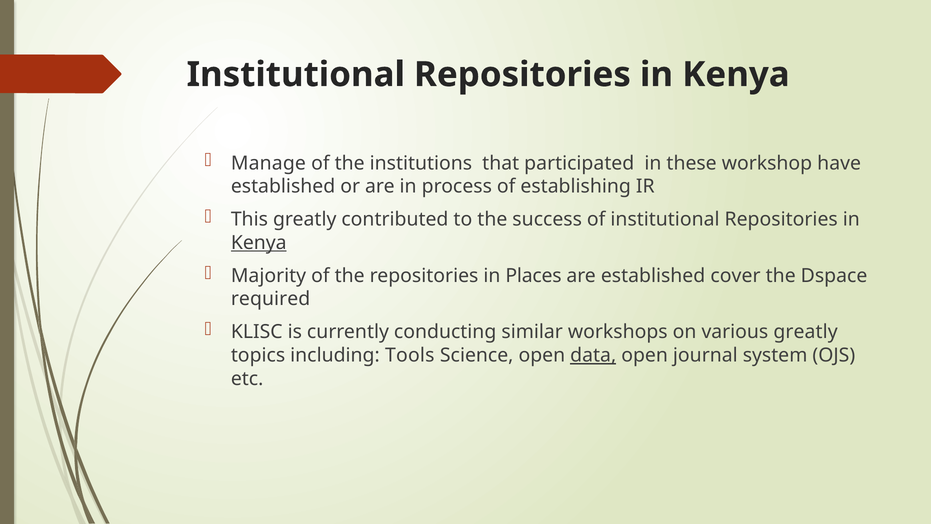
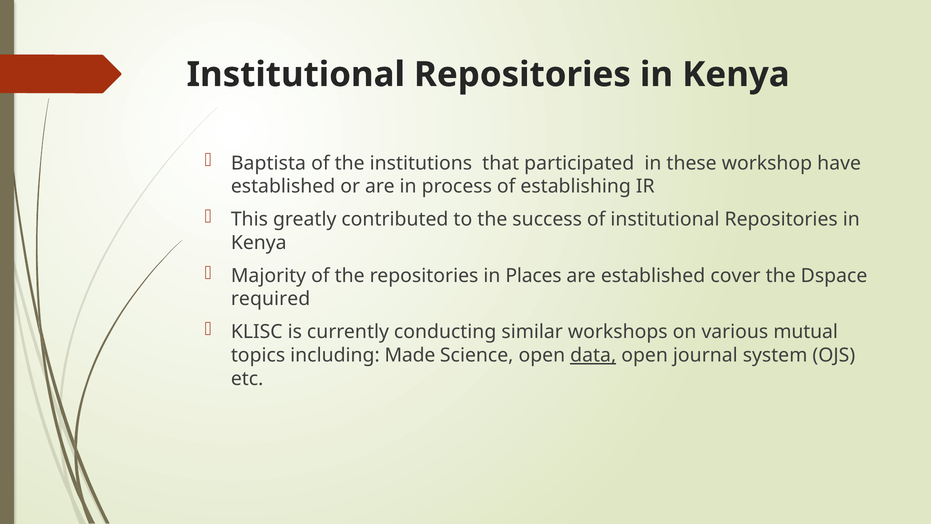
Manage: Manage -> Baptista (268, 163)
Kenya underline: present -> none (259, 243)
various greatly: greatly -> mutual (806, 332)
Tools: Tools -> Made (410, 355)
